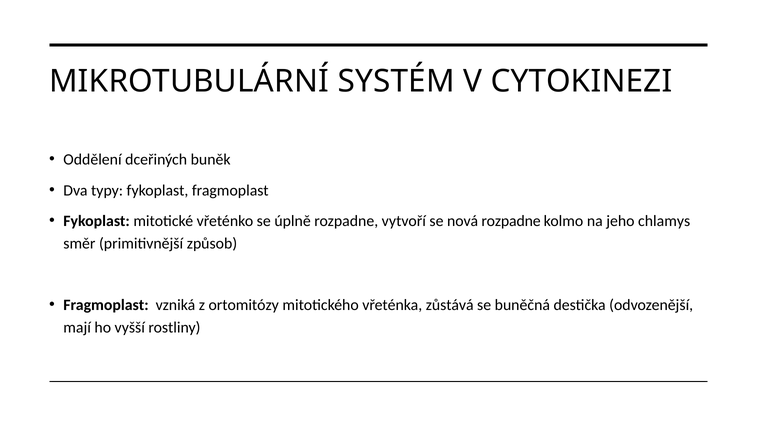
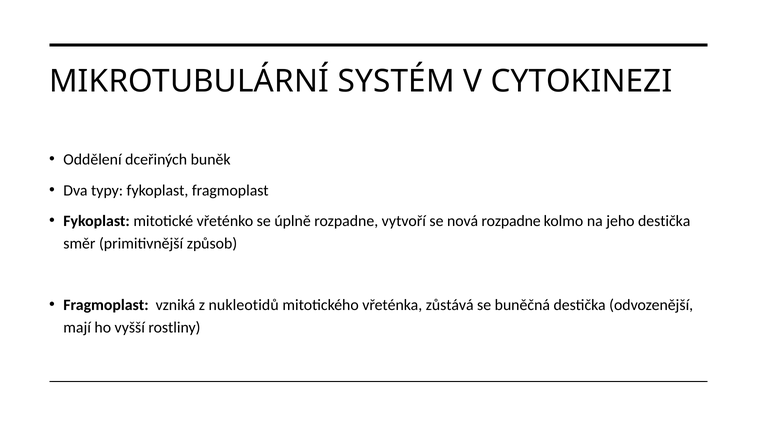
jeho chlamys: chlamys -> destička (664, 221)
ortomitózy: ortomitózy -> nukleotidů (244, 305)
